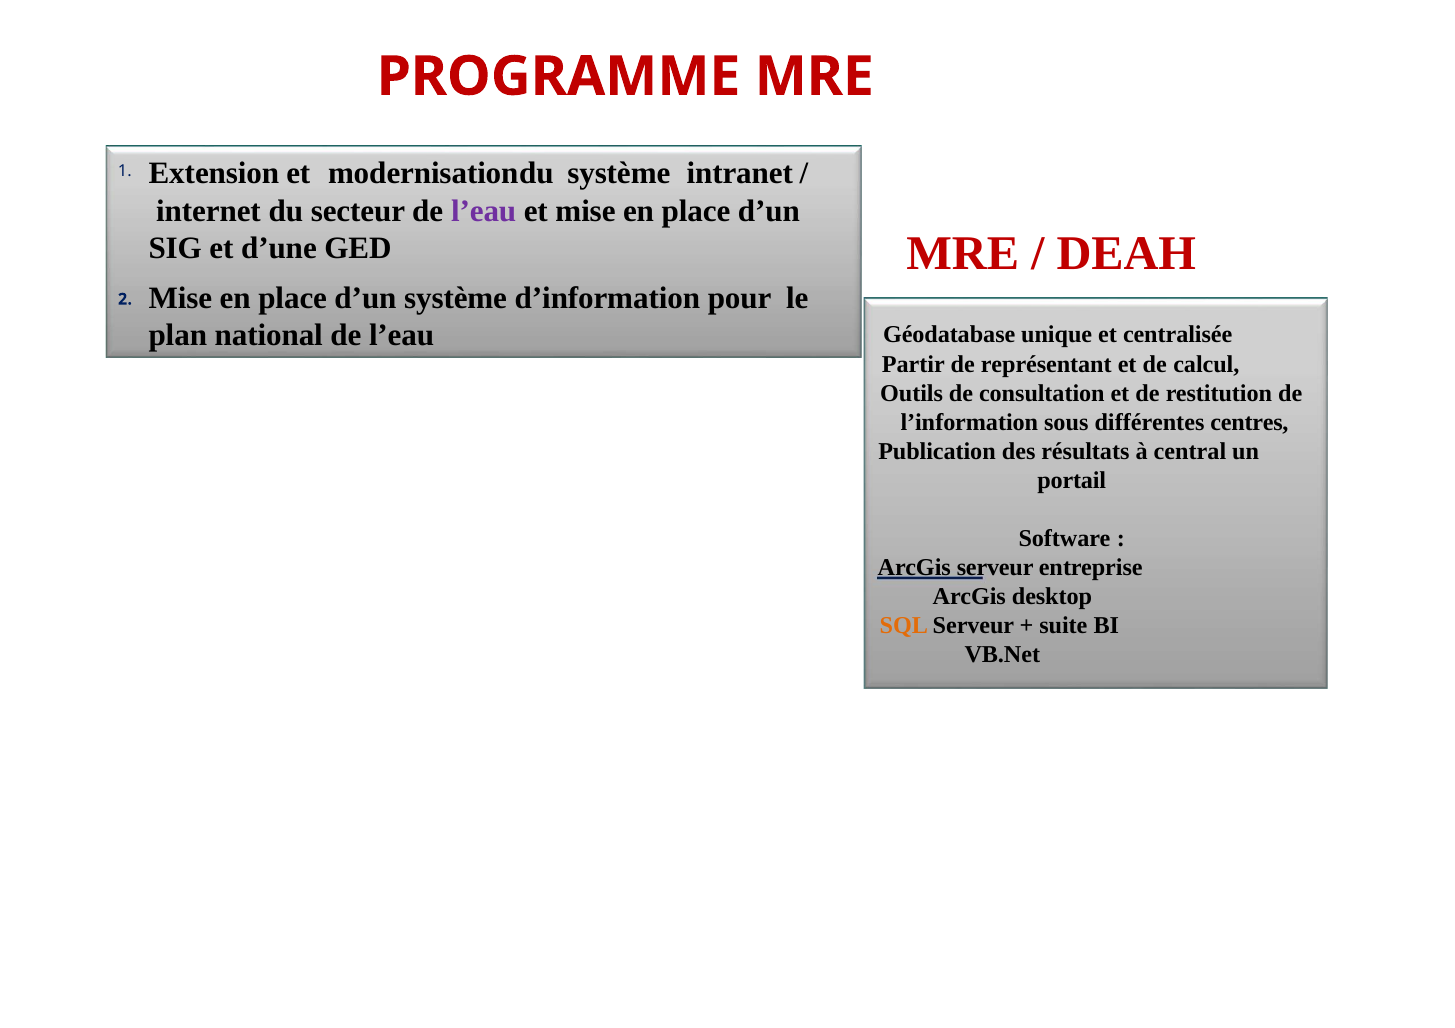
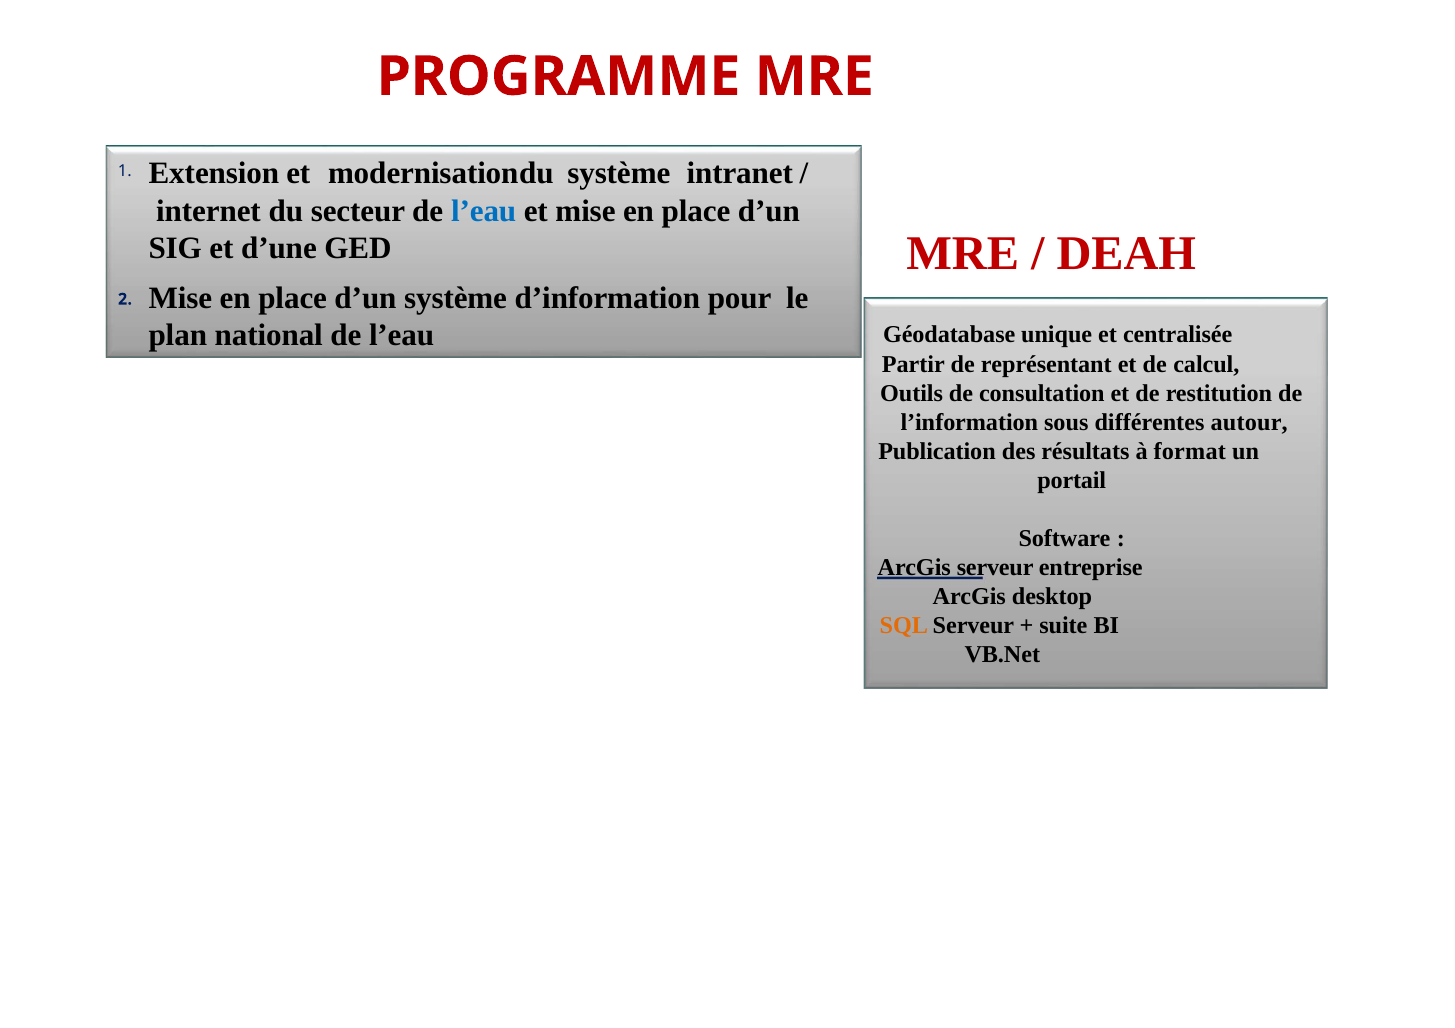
l’eau colour: purple -> blue (484, 211)
centres: centres -> autour (1249, 422)
central: central -> format (1190, 451)
